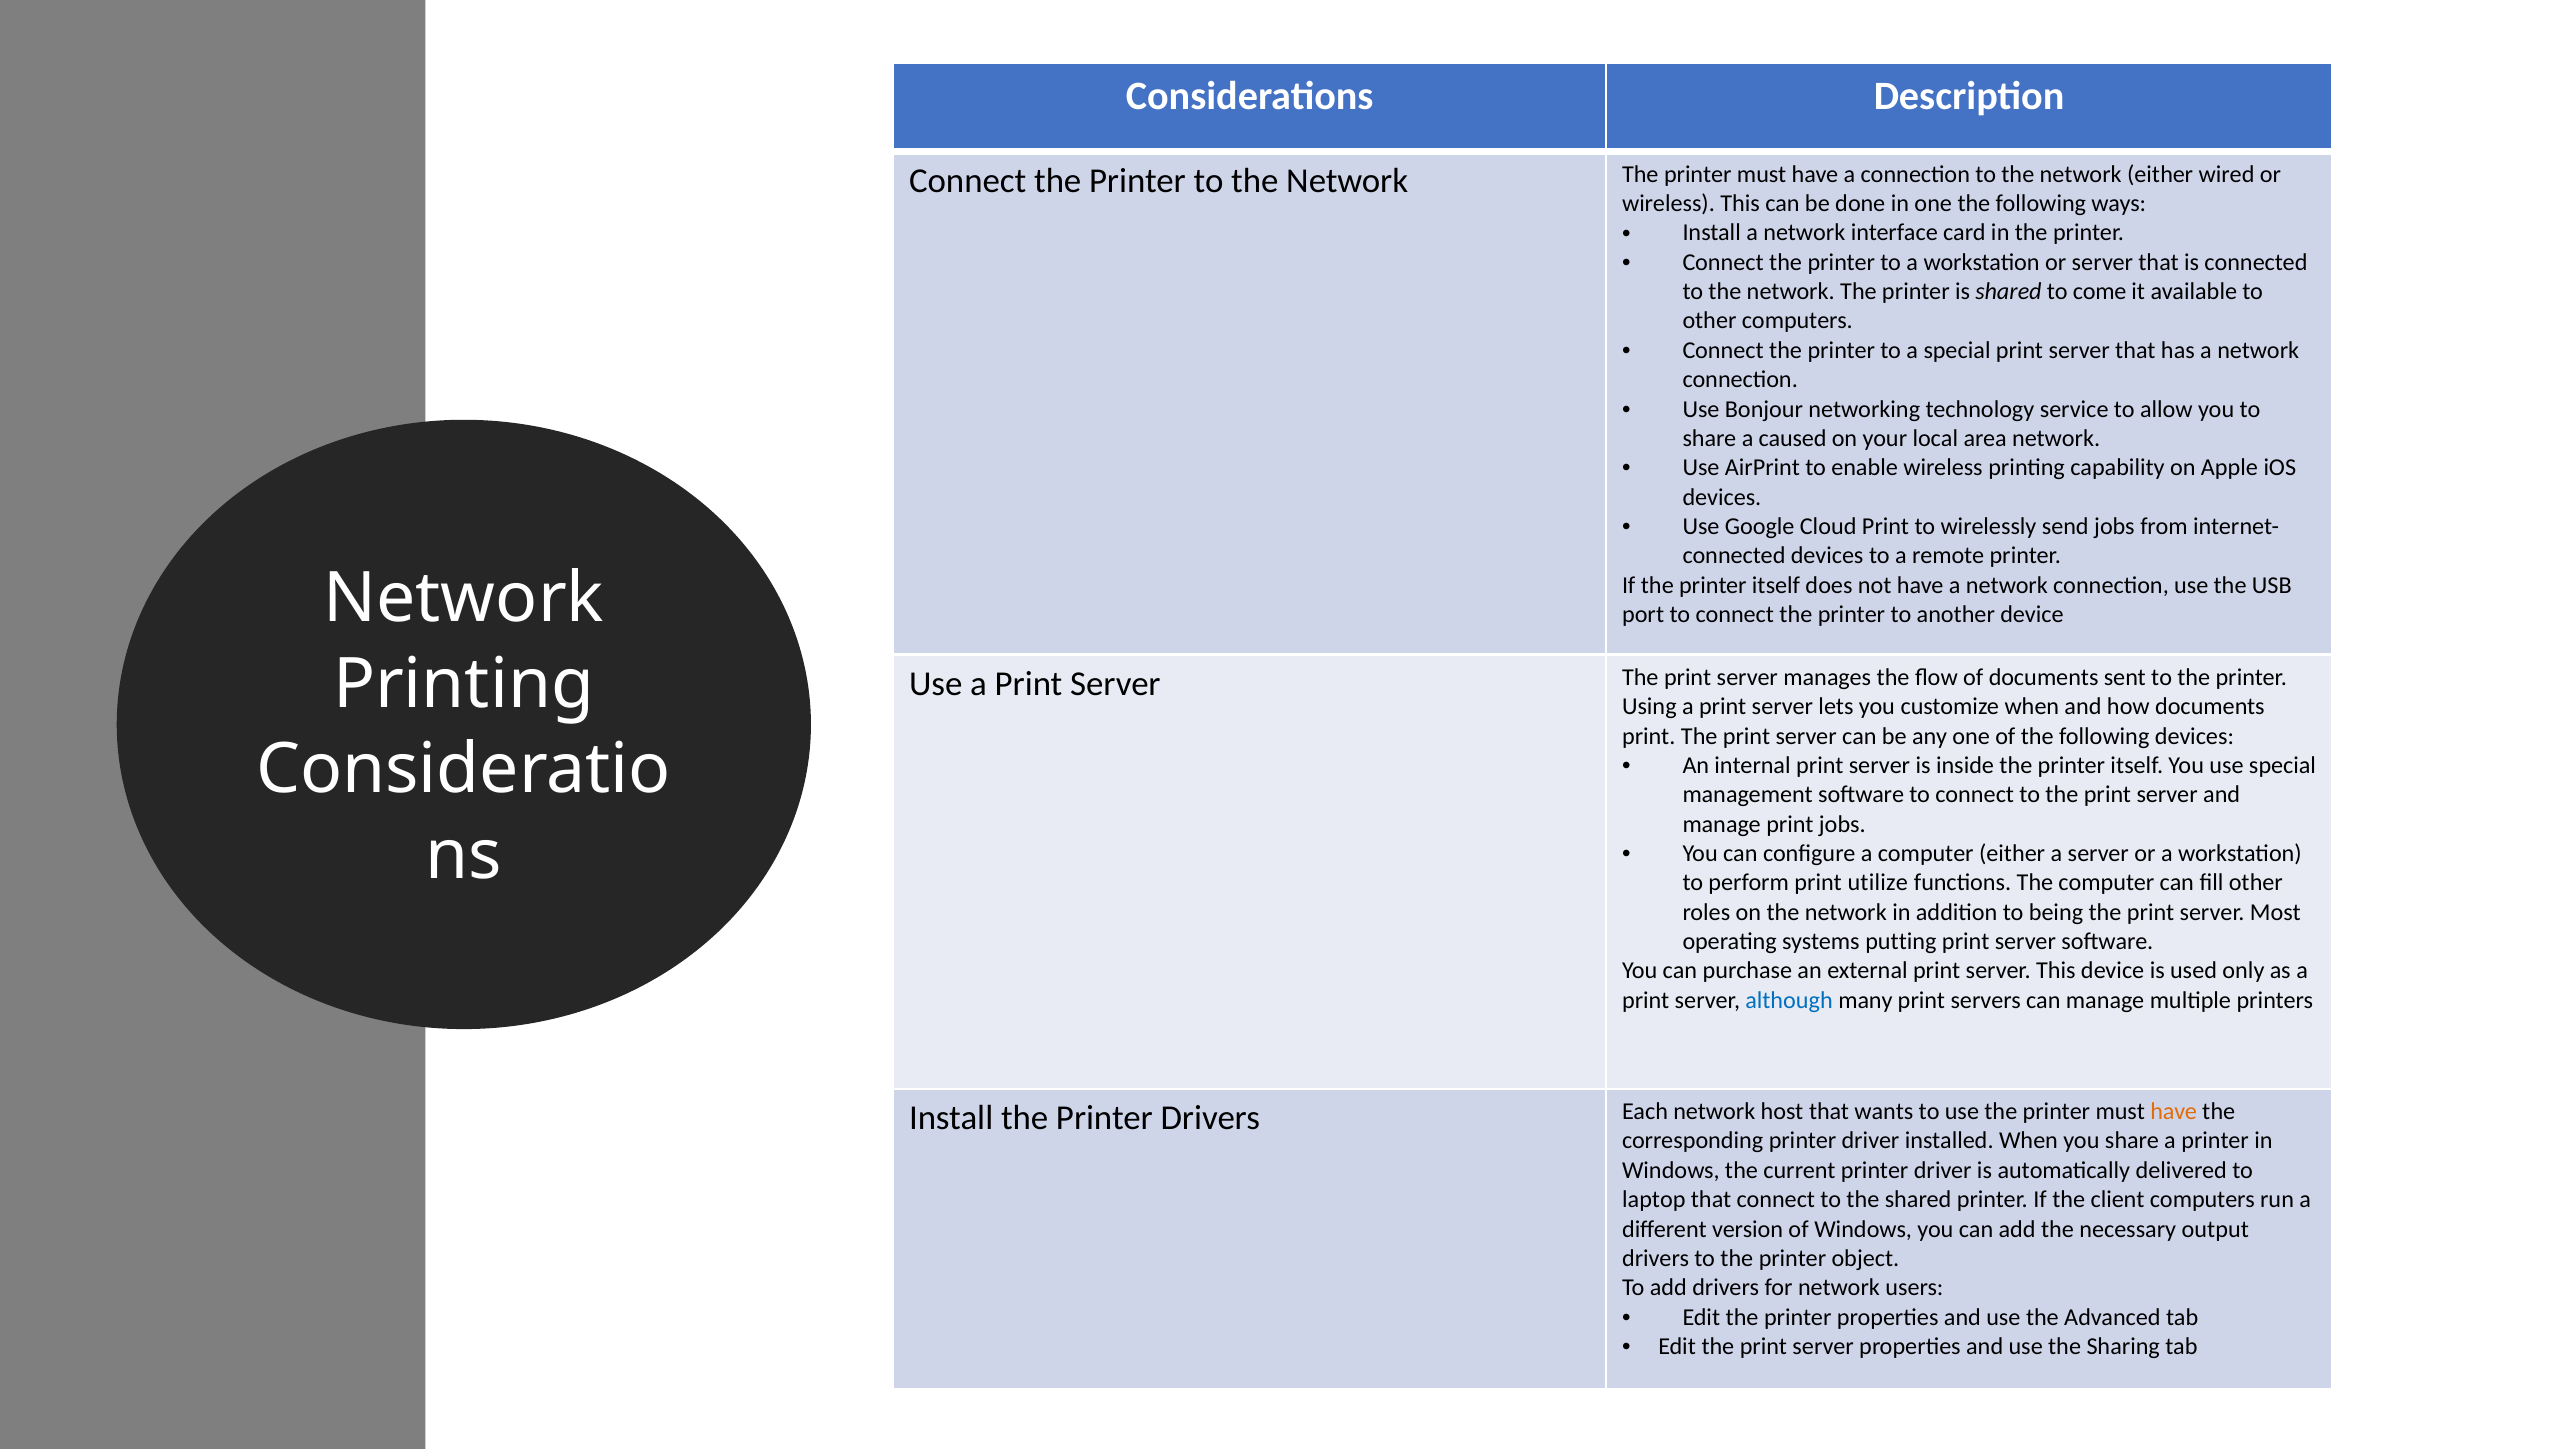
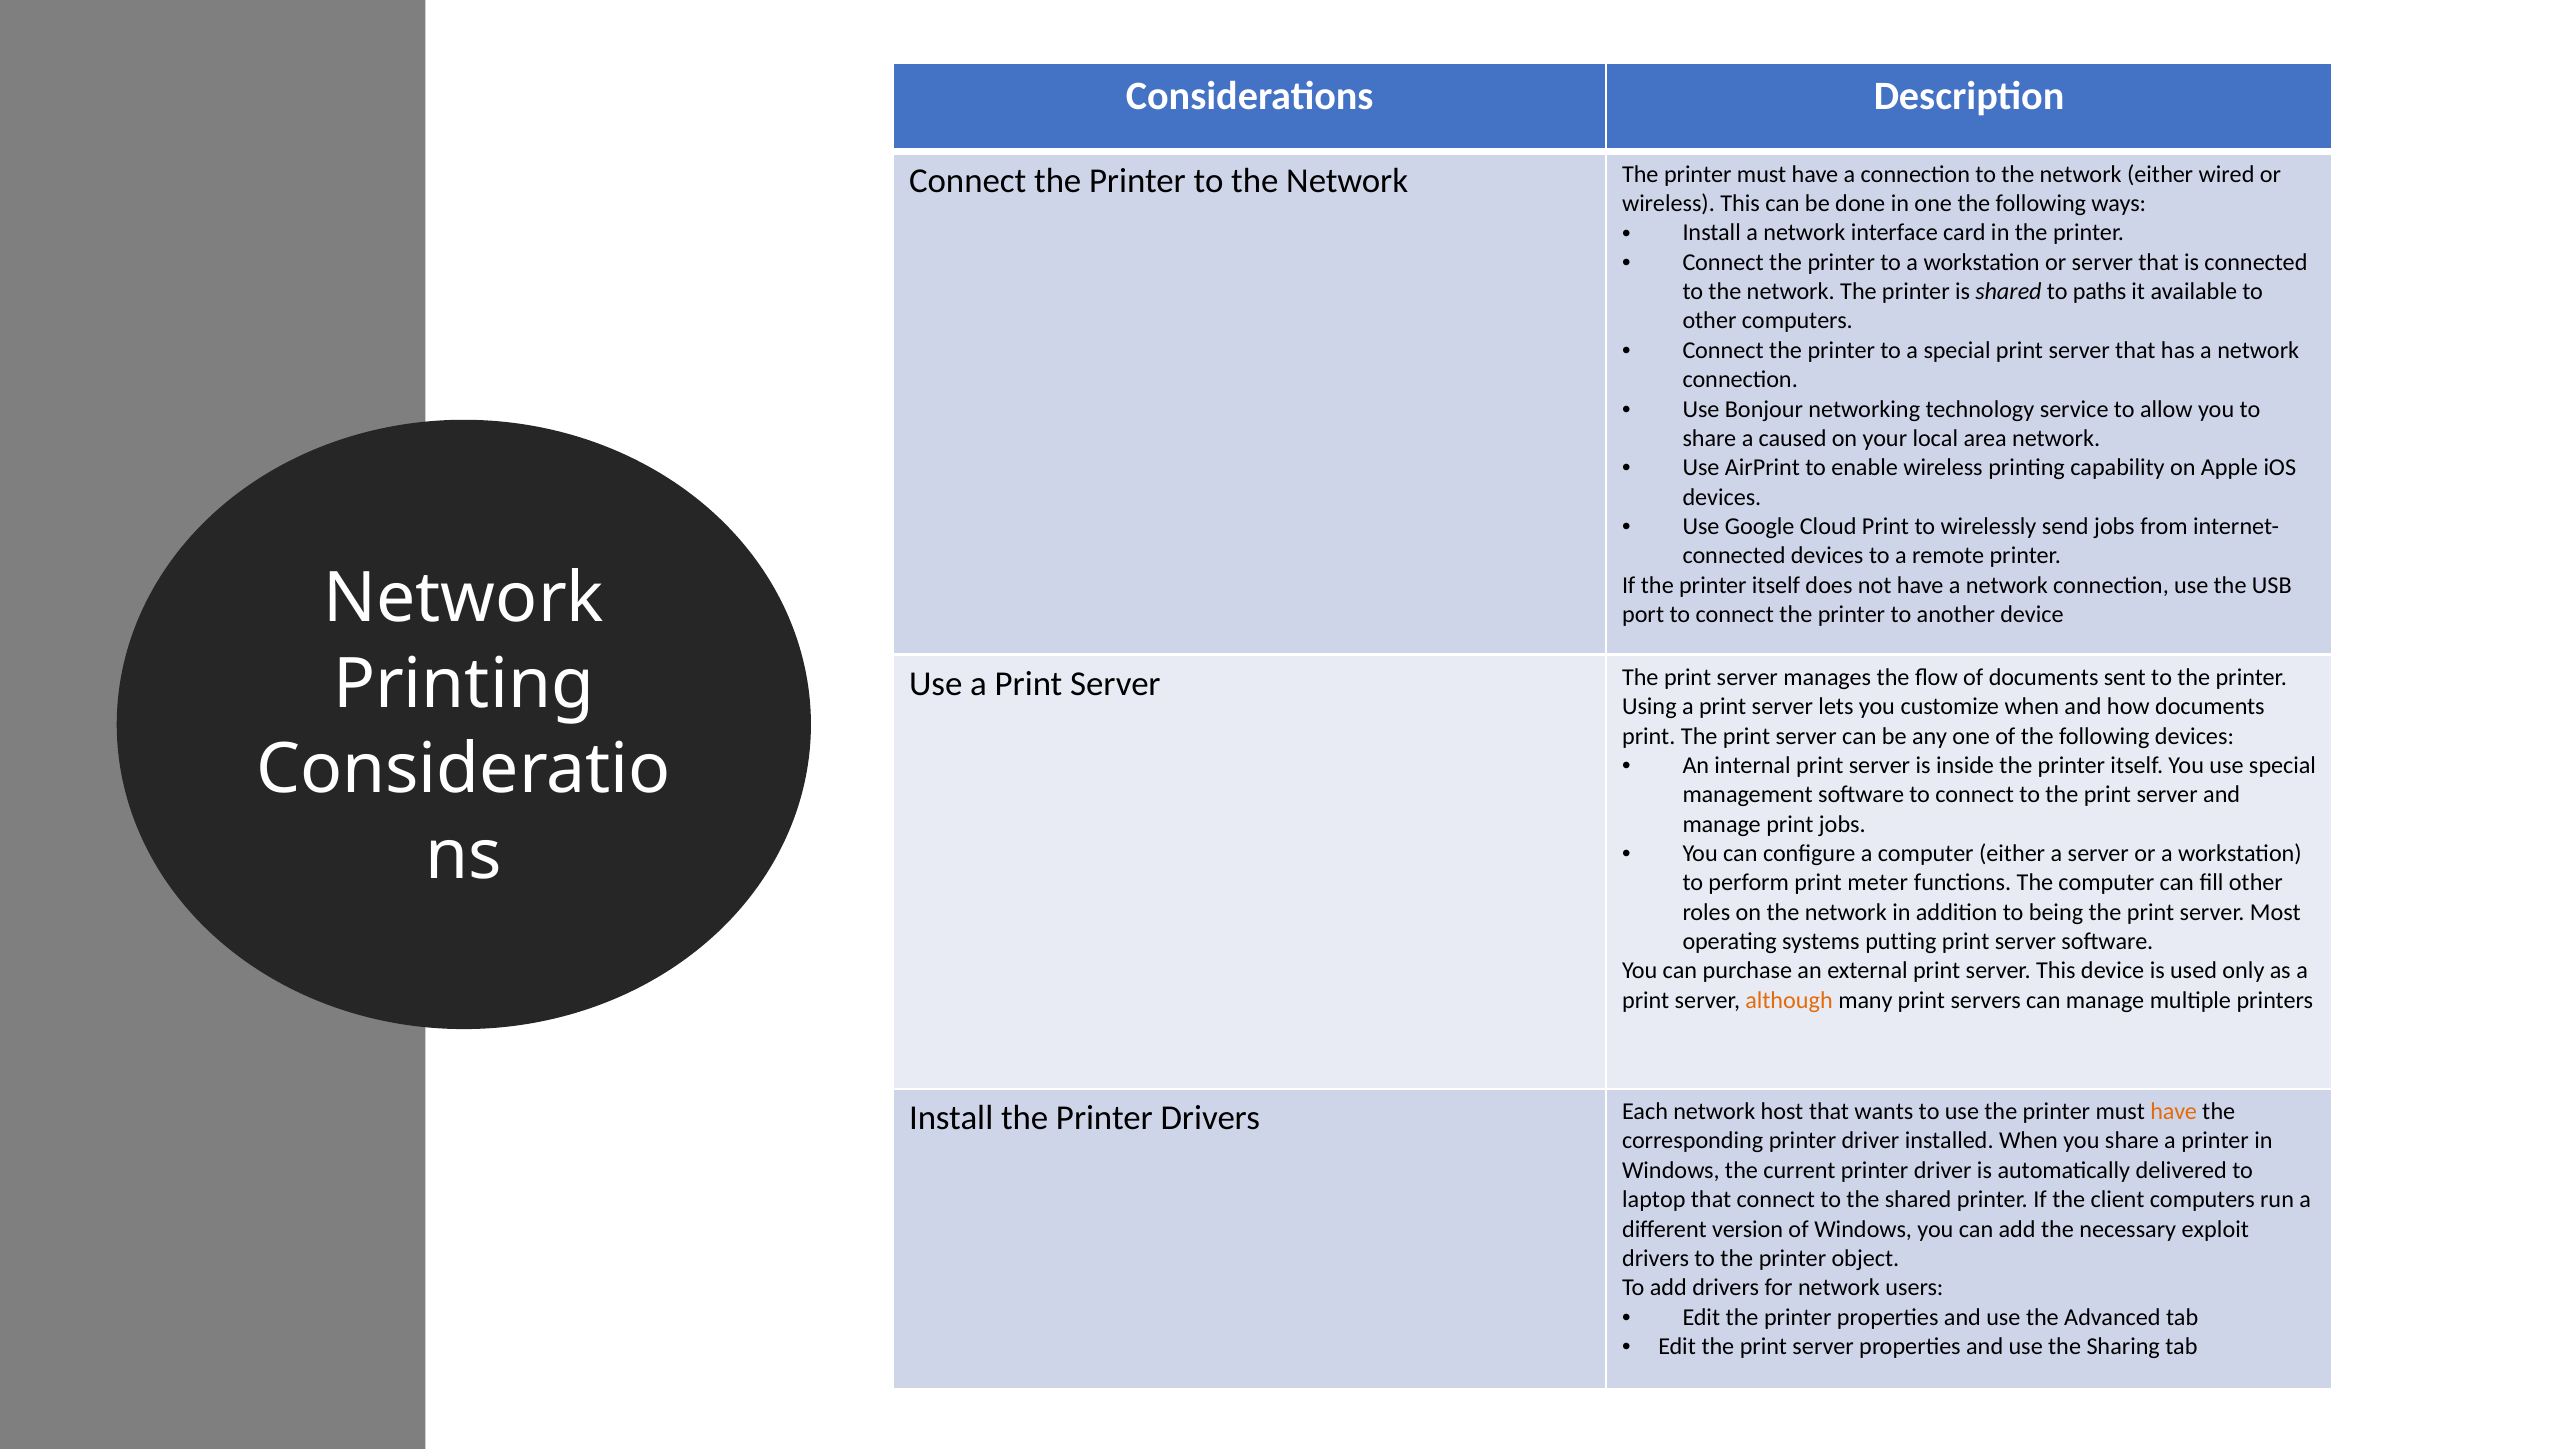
come: come -> paths (2100, 292)
utilize: utilize -> meter (1878, 883)
although colour: blue -> orange (1789, 1000)
output: output -> exploit (2215, 1229)
